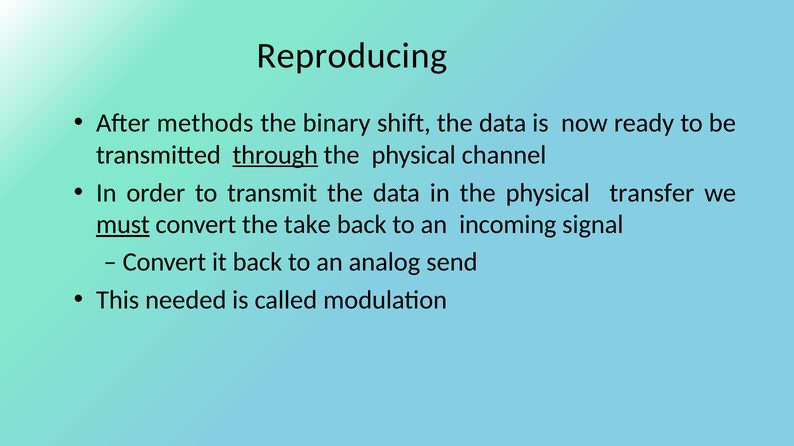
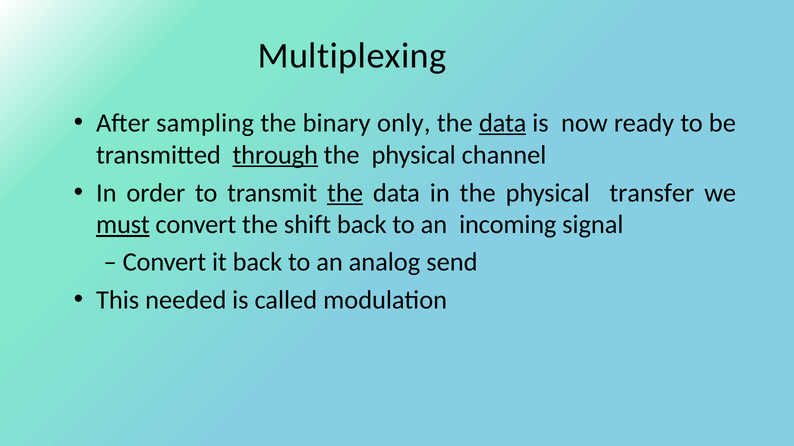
Reproducing: Reproducing -> Multiplexing (352, 56)
methods: methods -> sampling (205, 123)
shift: shift -> only (404, 123)
data underline: none -> present (503, 123)
the underline: none -> present (345, 193)
take: take -> shift (307, 225)
